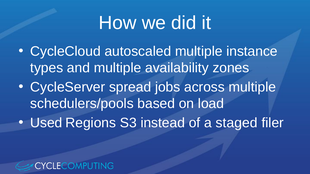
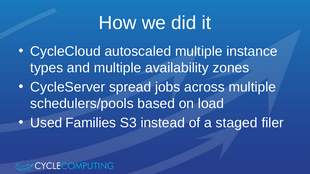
Regions: Regions -> Families (91, 123)
